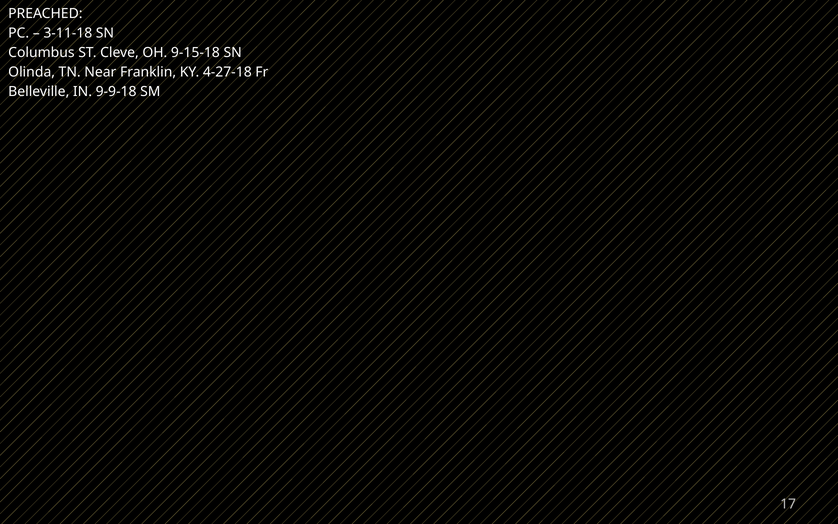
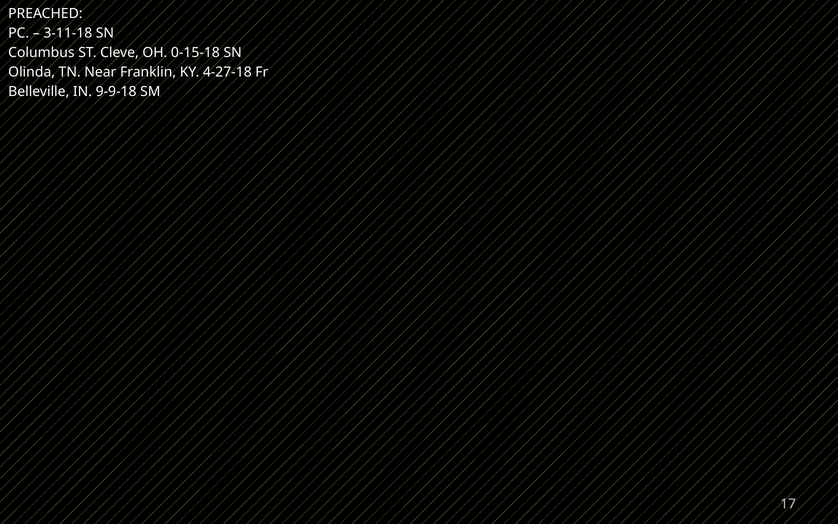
9-15-18: 9-15-18 -> 0-15-18 (195, 53)
